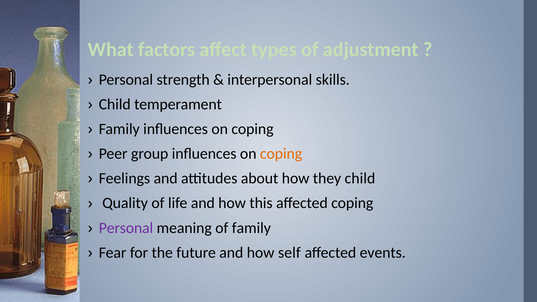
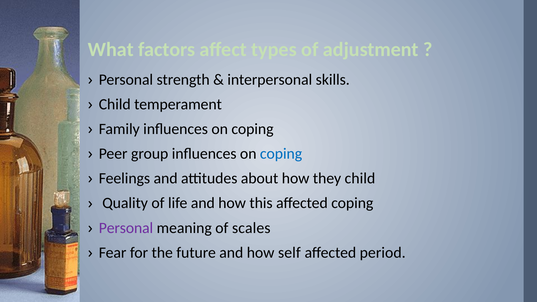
coping colour: orange -> blue (281, 154)
of family: family -> scales (251, 228)
events: events -> period (383, 253)
